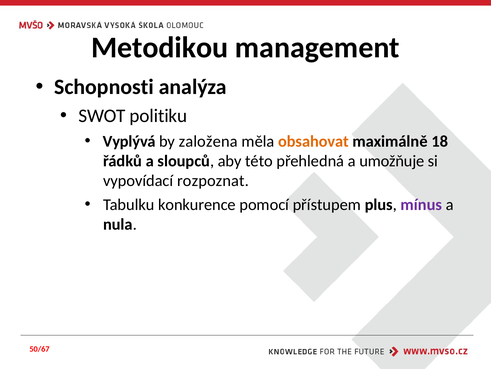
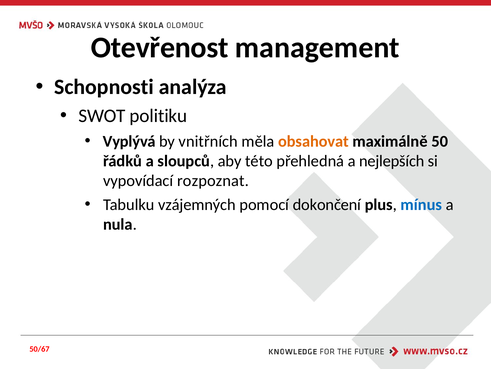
Metodikou: Metodikou -> Otevřenost (160, 48)
založena: založena -> vnitřních (208, 141)
18: 18 -> 50 (440, 141)
umožňuje: umožňuje -> nejlepších (392, 161)
konkurence: konkurence -> vzájemných (197, 204)
přístupem: přístupem -> dokončení (327, 204)
mínus colour: purple -> blue (421, 204)
